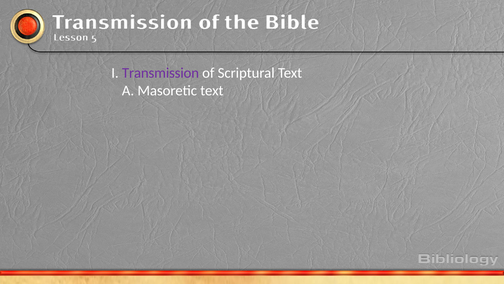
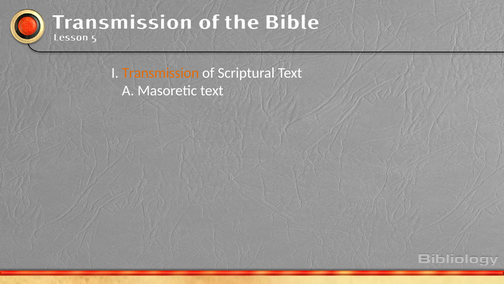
Transmission colour: purple -> orange (160, 73)
